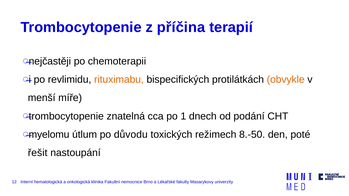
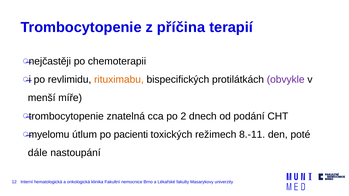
obvykle colour: orange -> purple (286, 80)
1: 1 -> 2 (183, 116)
důvodu: důvodu -> pacienti (131, 135)
8.-50: 8.-50 -> 8.-11 (252, 135)
řešit: řešit -> dále (38, 153)
